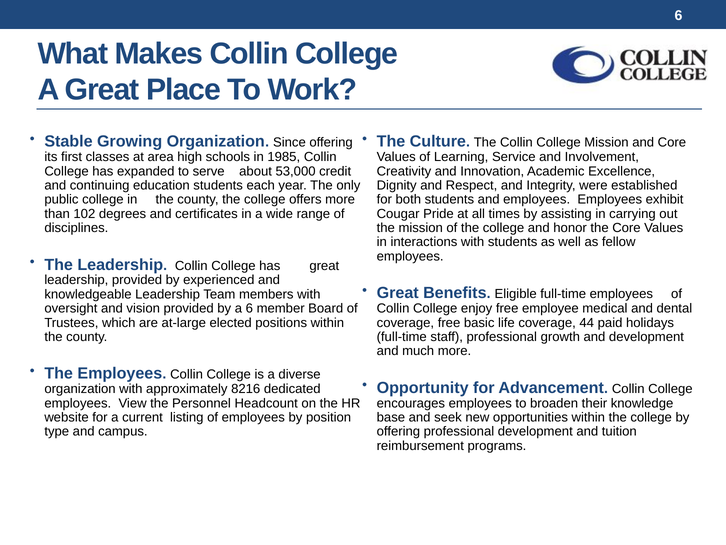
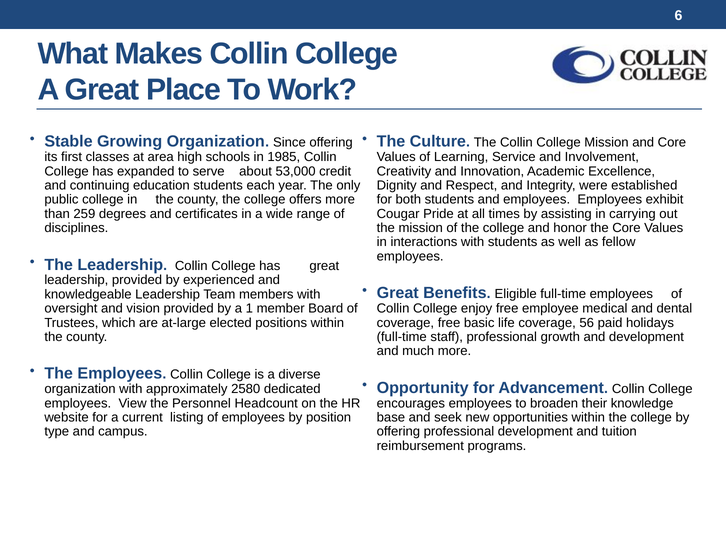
102: 102 -> 259 (84, 214)
a 6: 6 -> 1 (249, 308)
44: 44 -> 56 (587, 322)
8216: 8216 -> 2580 (246, 389)
